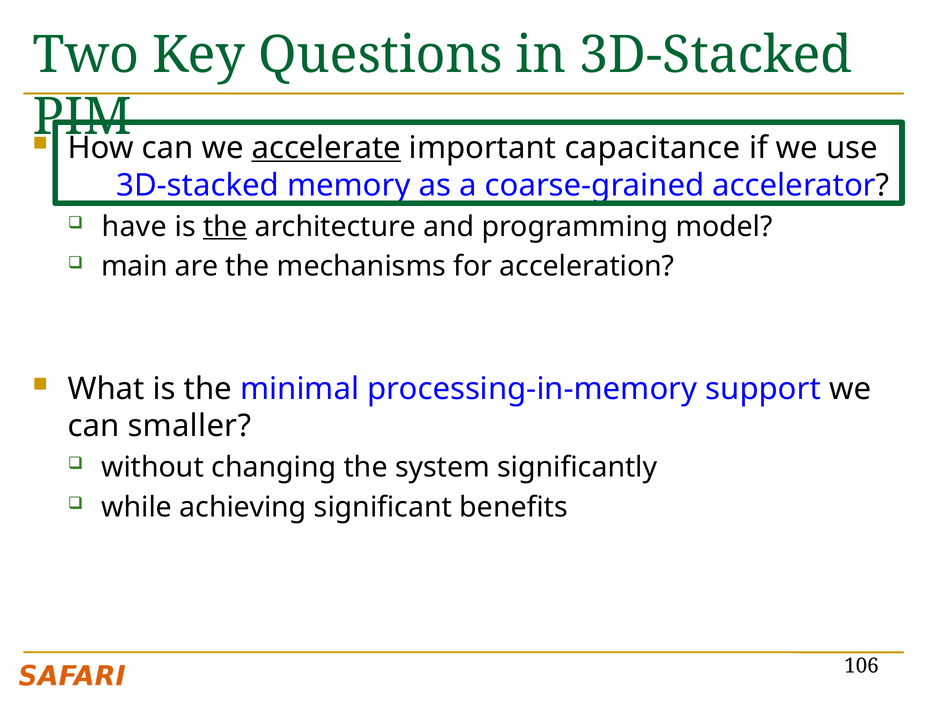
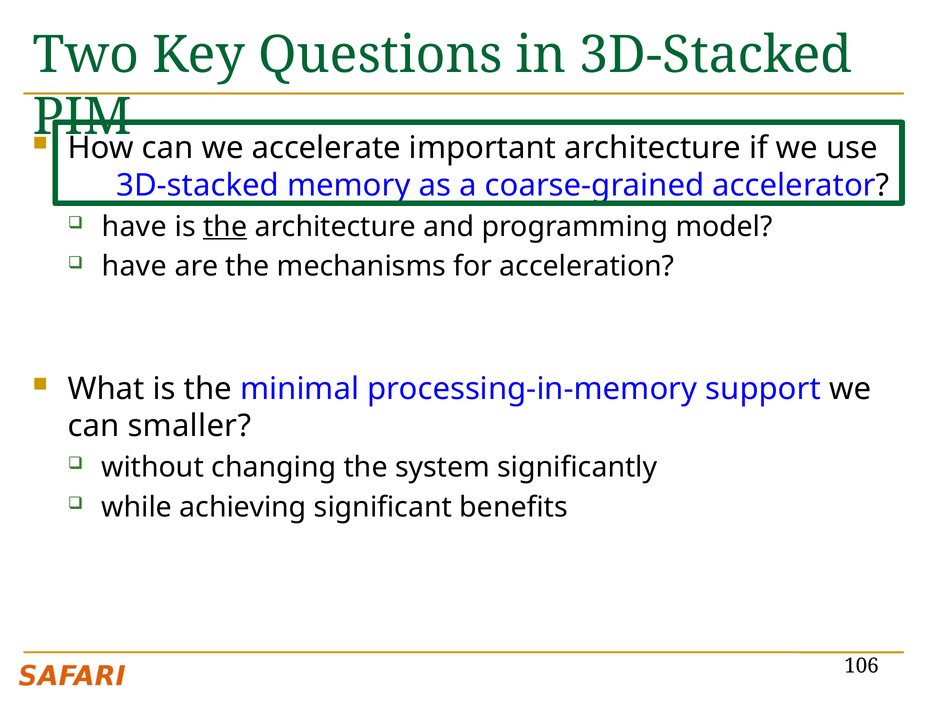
accelerate underline: present -> none (326, 148)
important capacitance: capacitance -> architecture (653, 148)
main: main -> have (134, 267)
